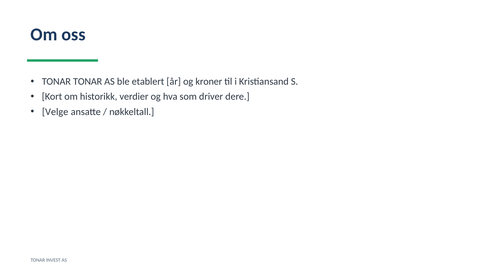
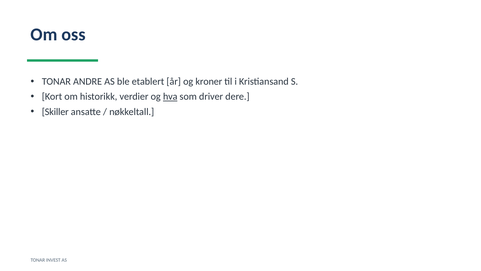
TONAR TONAR: TONAR -> ANDRE (88, 81)
hva underline: none -> present (170, 97)
Velge: Velge -> Skiller (55, 112)
